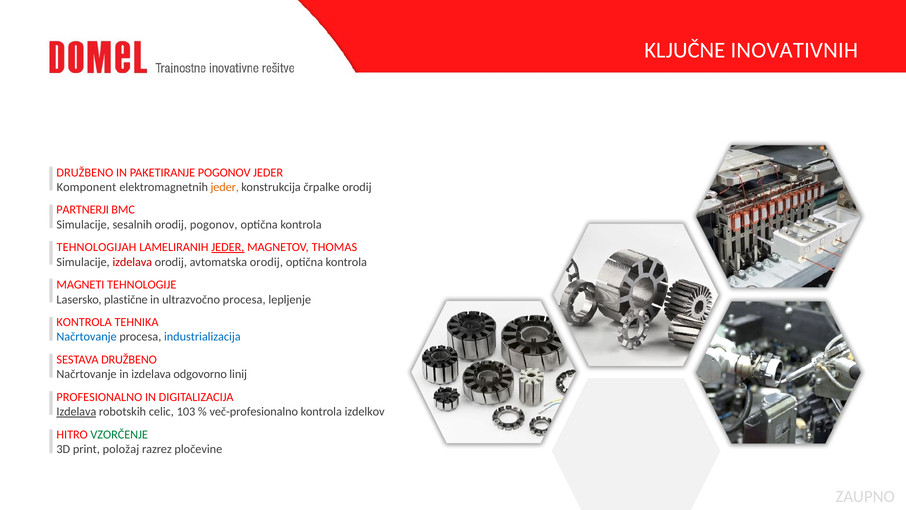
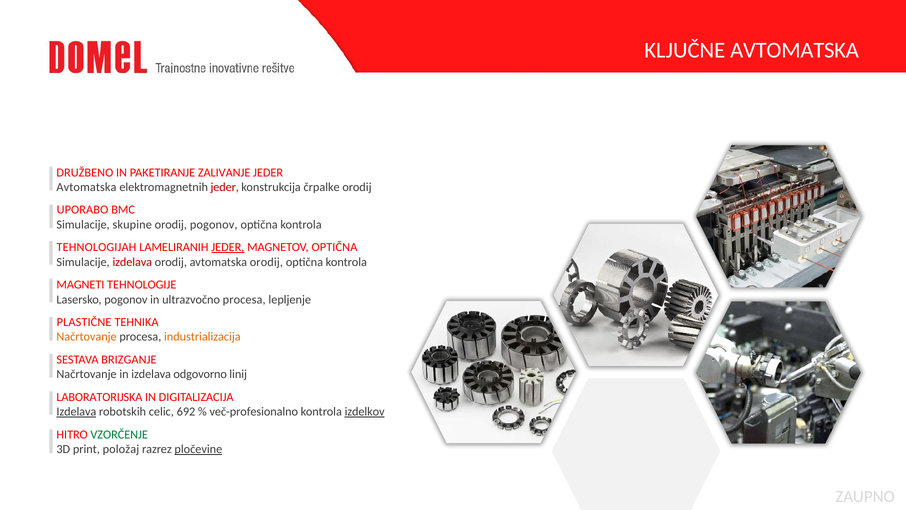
KLJUČNE INOVATIVNIH: INOVATIVNIH -> AVTOMATSKA (795, 50)
PAKETIRANJE POGONOV: POGONOV -> ZALIVANJE (224, 172)
Komponent: Komponent -> Avtomatska (86, 187)
jeder colour: orange -> red (225, 187)
PARTNERJI: PARTNERJI -> UPORABO (82, 210)
sesalnih: sesalnih -> skupine (132, 224)
MAGNETOV THOMAS: THOMAS -> OPTIČNA (334, 247)
Lasersko plastične: plastične -> pogonov (126, 299)
KONTROLA: KONTROLA -> PLASTIČNE (84, 322)
Načrtovanje colour: blue -> orange (87, 337)
industrializacija colour: blue -> orange (202, 337)
SESTAVA DRUŽBENO: DRUŽBENO -> BRIZGANJE (129, 359)
PROFESIONALNO: PROFESIONALNO -> LABORATORIJSKA (99, 397)
103: 103 -> 692 (186, 411)
izdelkov underline: none -> present (365, 411)
pločevine underline: none -> present (198, 449)
